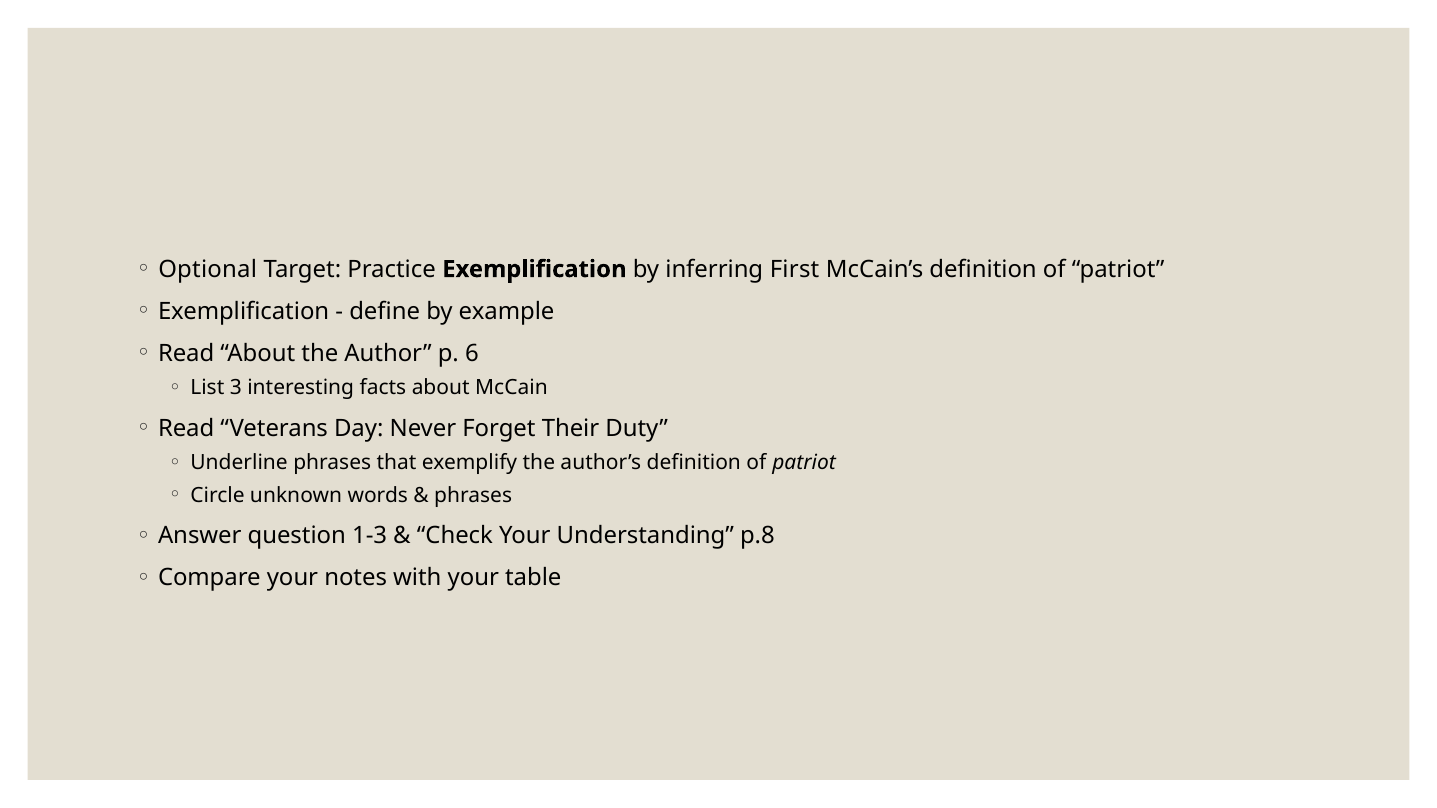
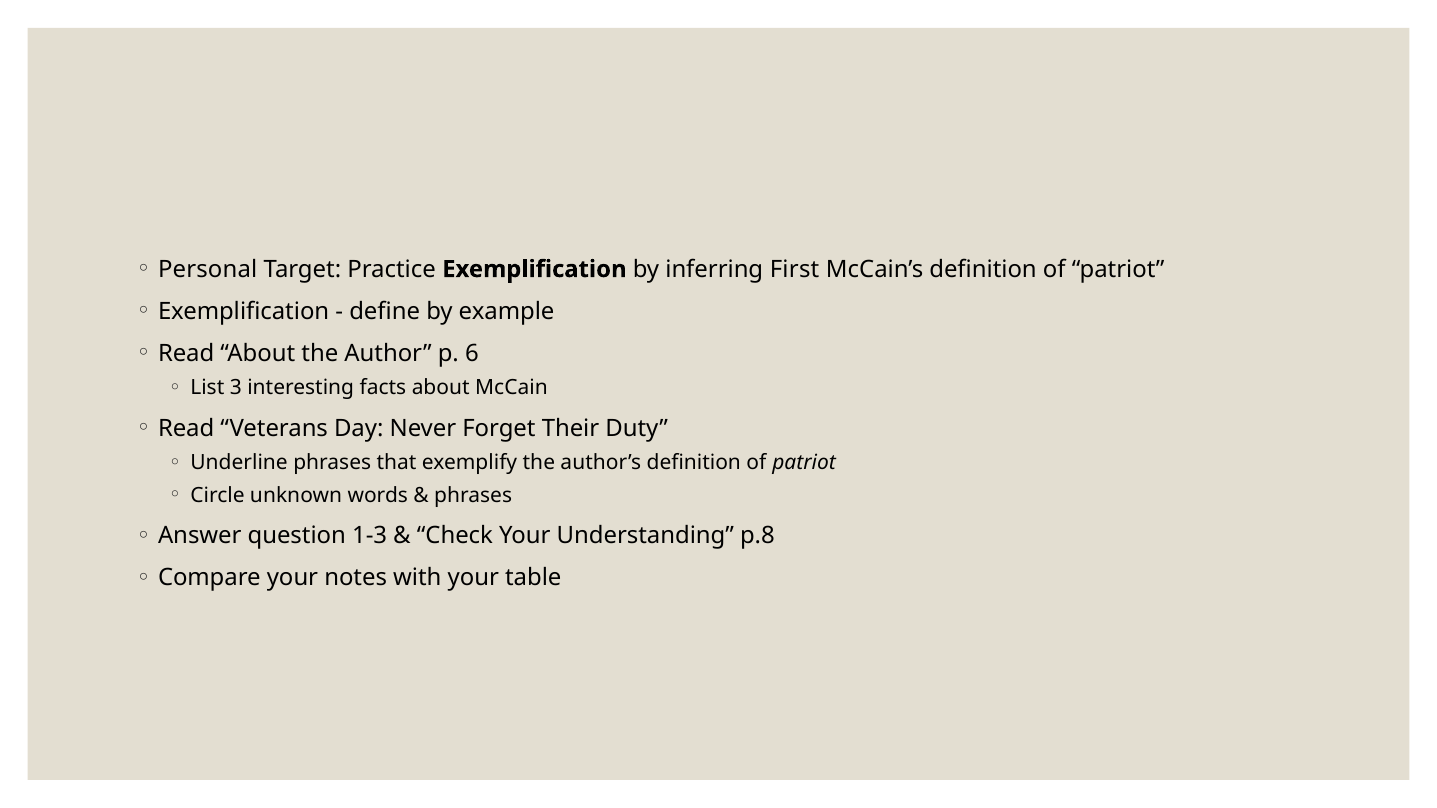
Optional: Optional -> Personal (208, 269)
